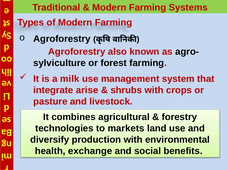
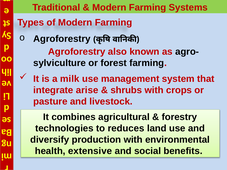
markets: markets -> reduces (126, 129)
exchange: exchange -> extensive (90, 151)
